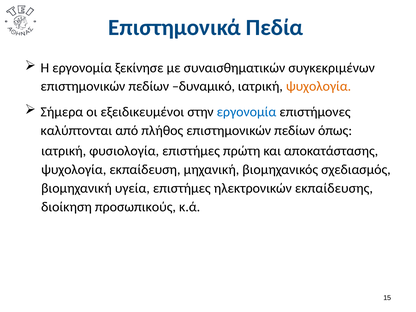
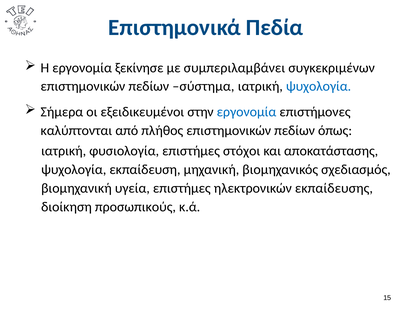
συναισθηματικών: συναισθηματικών -> συμπεριλαμβάνει (234, 68)
δυναμικό: δυναμικό -> σύστημα (203, 86)
ψυχολογία colour: orange -> blue (319, 86)
πρώτη: πρώτη -> στόχοι (242, 151)
